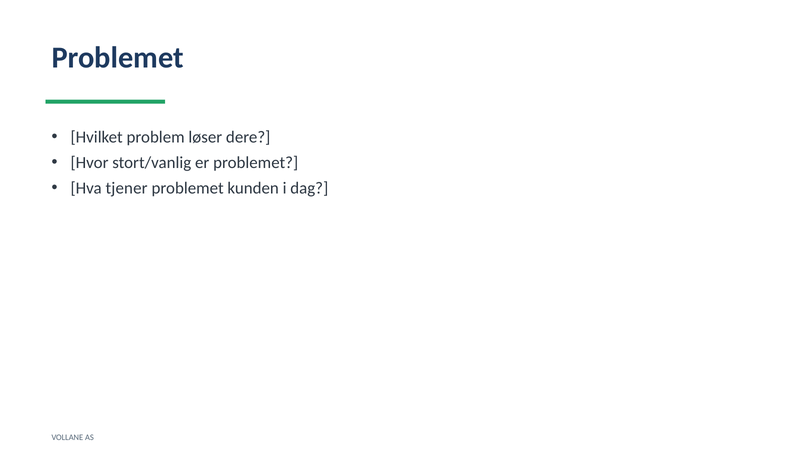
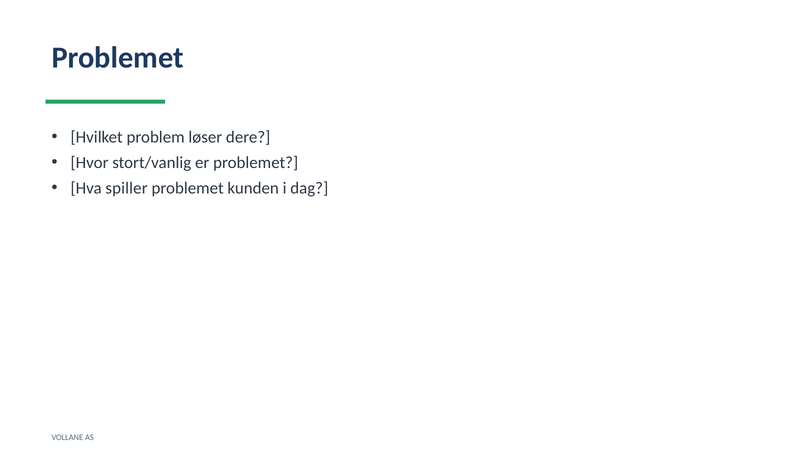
tjener: tjener -> spiller (127, 188)
